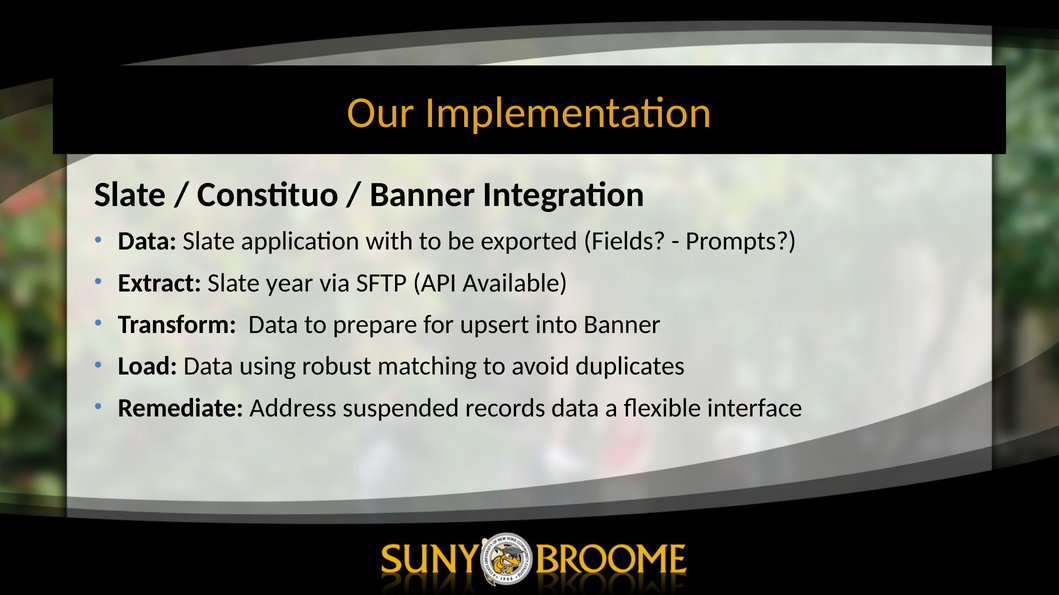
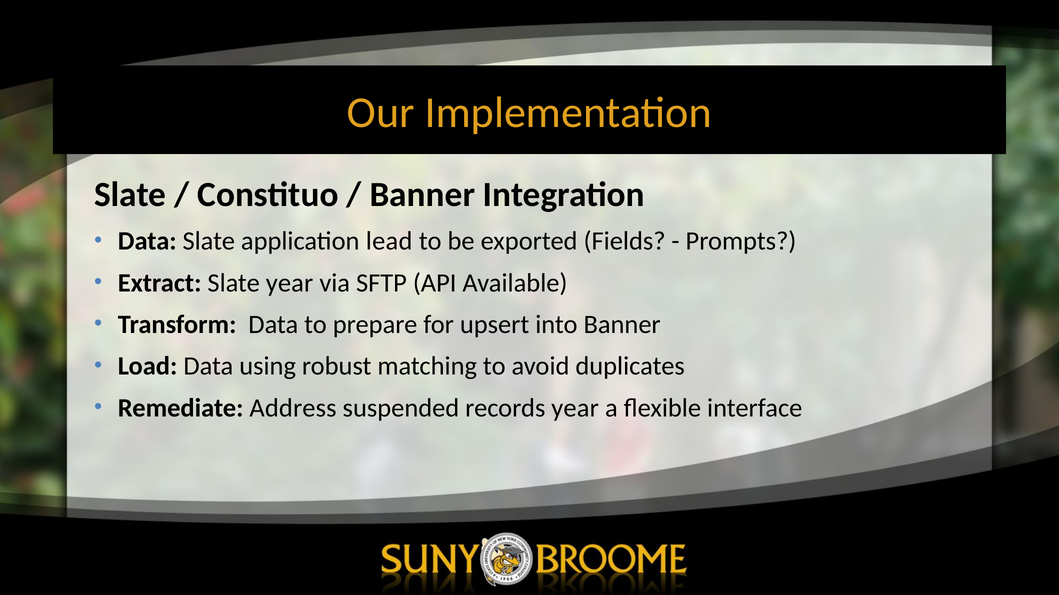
with: with -> lead (389, 241)
records data: data -> year (575, 408)
